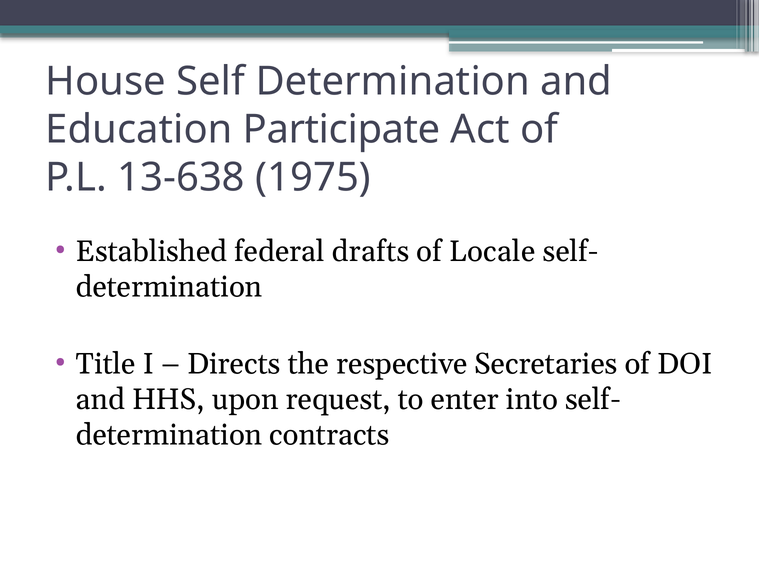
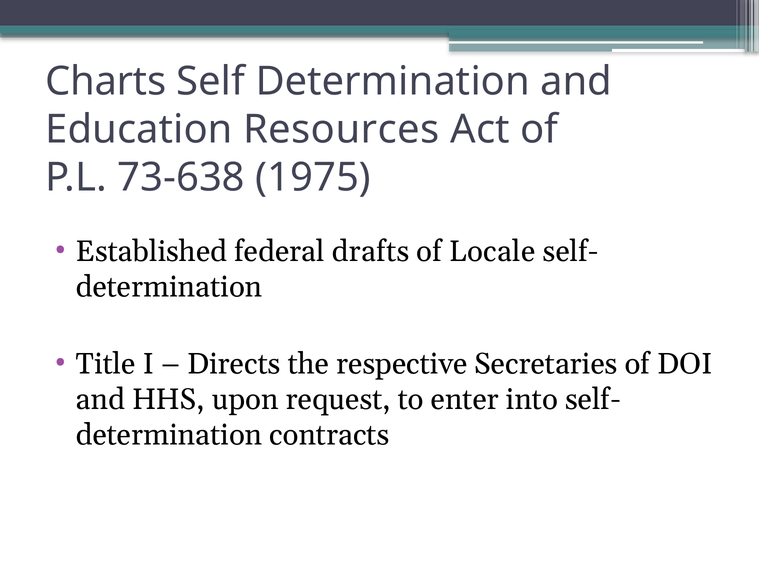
House: House -> Charts (106, 81)
Participate: Participate -> Resources (341, 129)
13-638: 13-638 -> 73-638 (181, 177)
